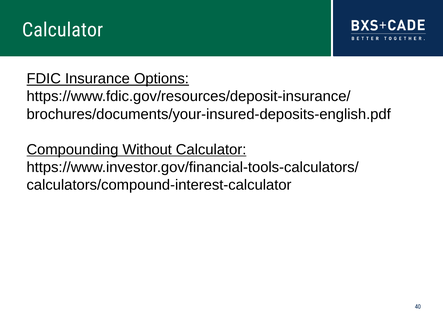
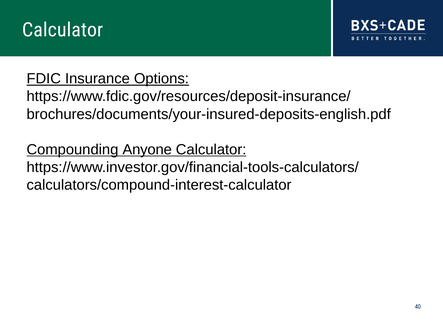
Without: Without -> Anyone (147, 150)
